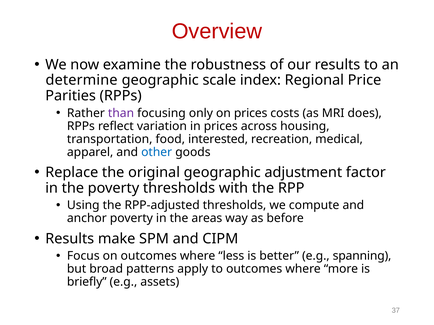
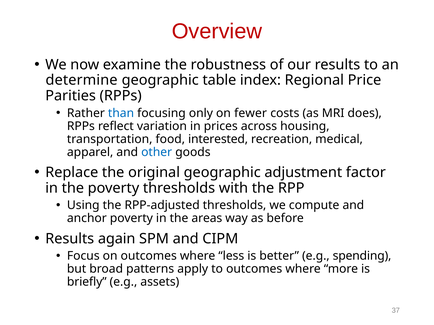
scale: scale -> table (219, 80)
than colour: purple -> blue (121, 113)
on prices: prices -> fewer (251, 113)
make: make -> again (117, 239)
spanning: spanning -> spending (362, 256)
